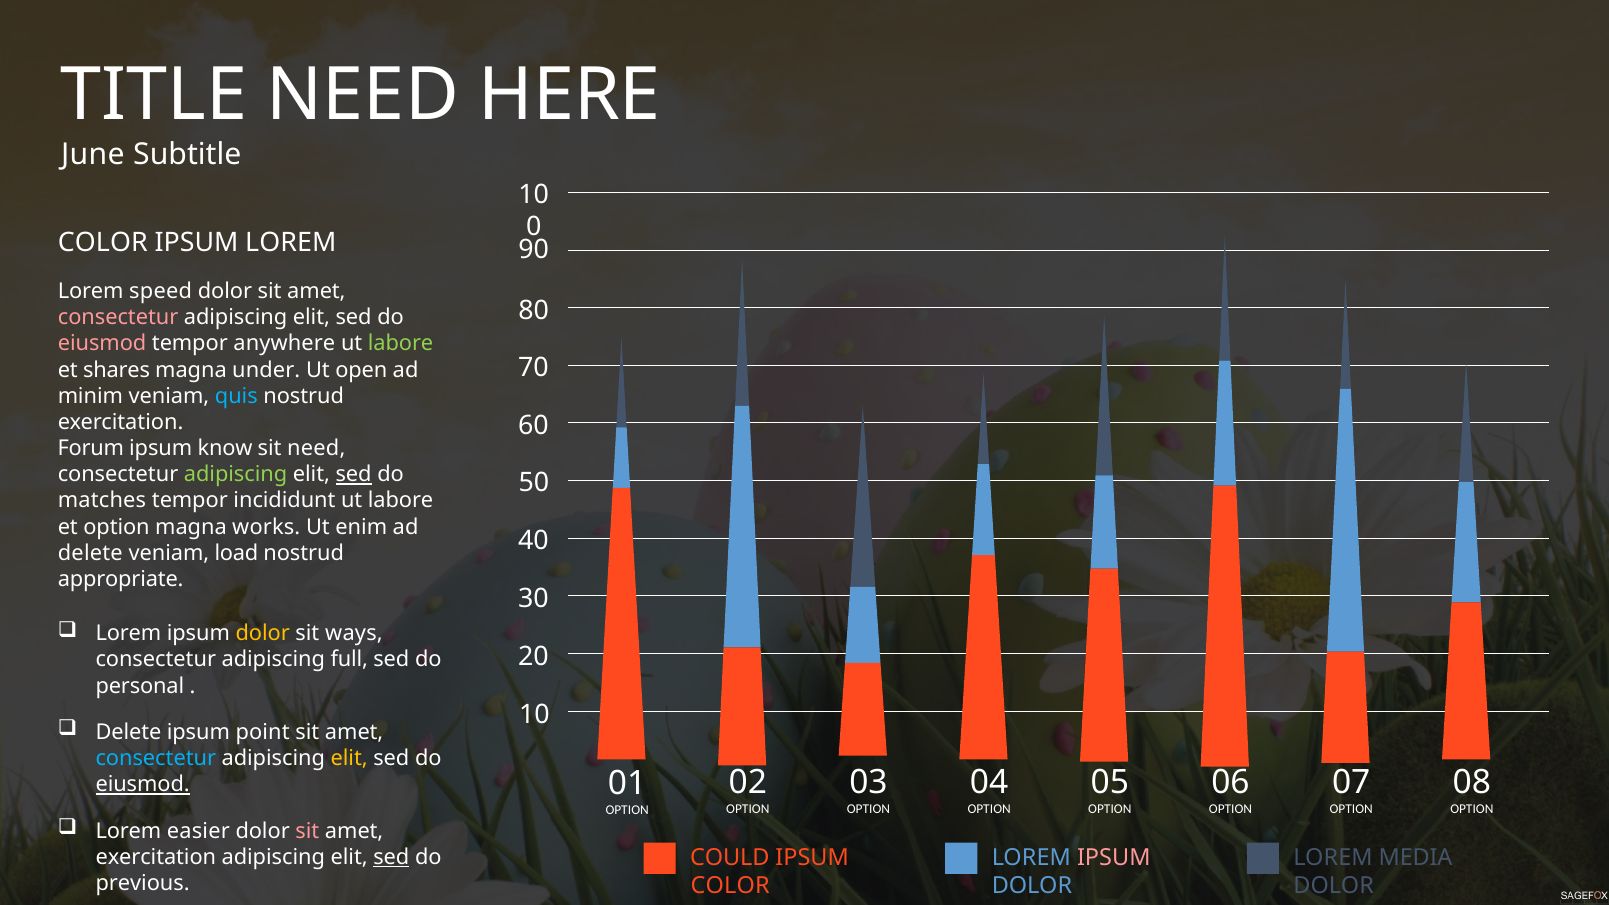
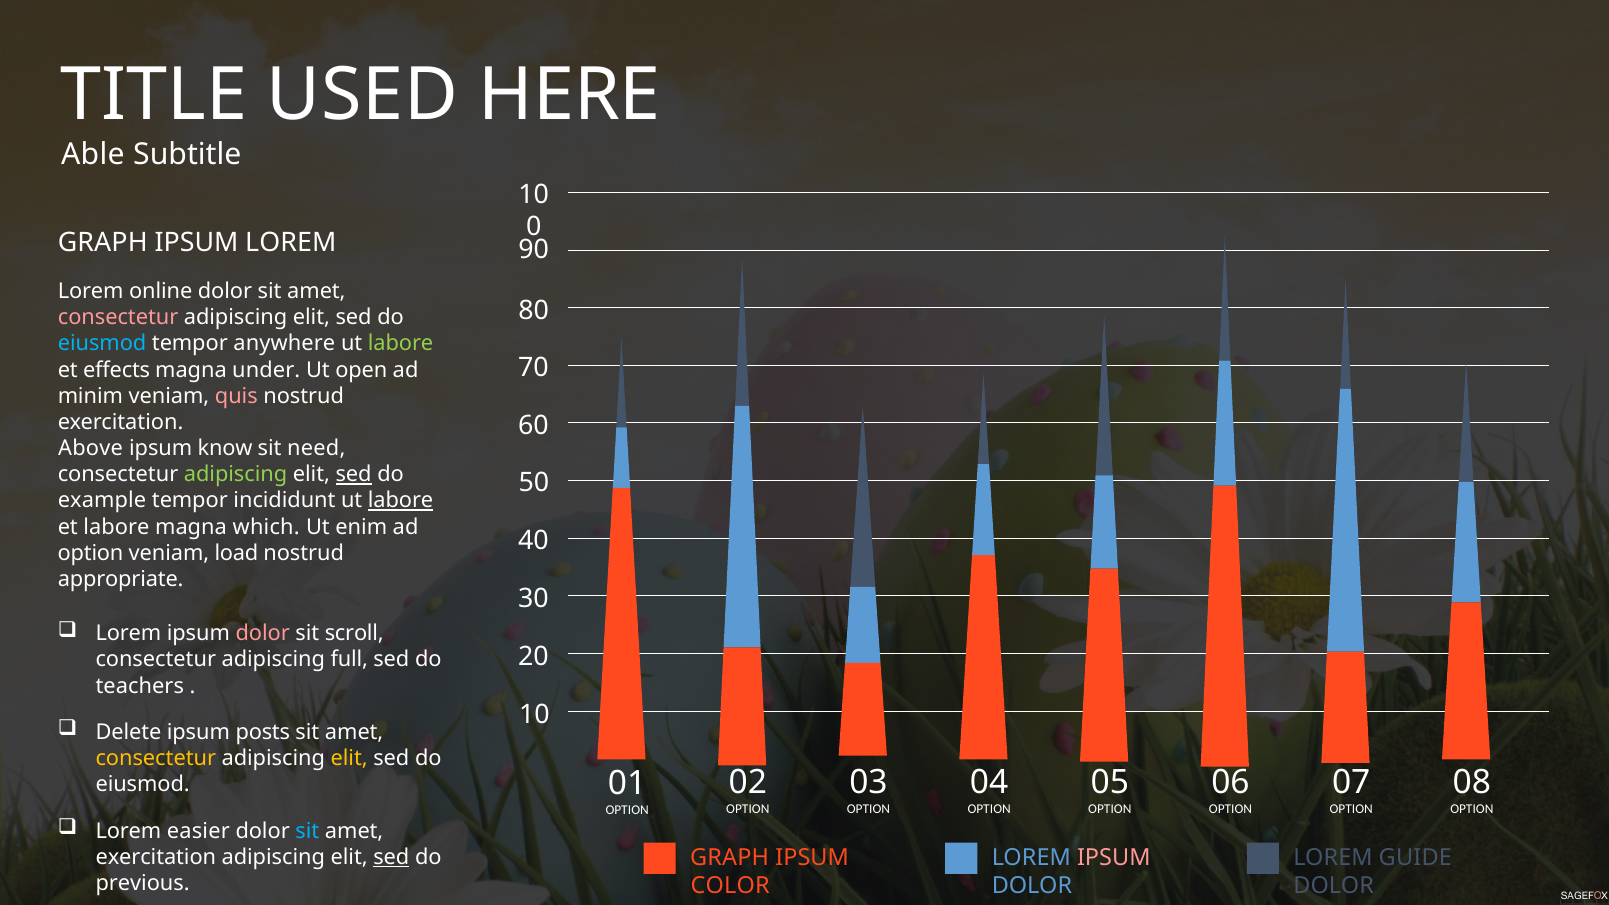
TITLE NEED: NEED -> USED (363, 95)
June: June -> Able (93, 155)
COLOR: COLOR -> GRAPH (103, 242)
speed: speed -> online (161, 291)
eiusmod colour: pink -> light blue (102, 344)
shares: shares -> effects (117, 370)
quis colour: light blue -> pink (236, 396)
Forum: Forum -> Above (91, 448)
matches: matches -> example (102, 501)
labore underline: none -> present (401, 501)
et option: option -> labore (116, 527)
works: works -> which (266, 527)
delete: delete -> option (91, 553)
dolor colour: yellow -> pink (263, 634)
ways: ways -> scroll (354, 634)
personal: personal -> teachers (140, 686)
point: point -> posts (263, 732)
consectetur colour: light blue -> yellow (156, 758)
eiusmod underline: present -> none (143, 785)
sit colour: pink -> light blue (307, 831)
COULD: COULD -> GRAPH (730, 858)
MEDIA: MEDIA -> GUIDE (1415, 858)
